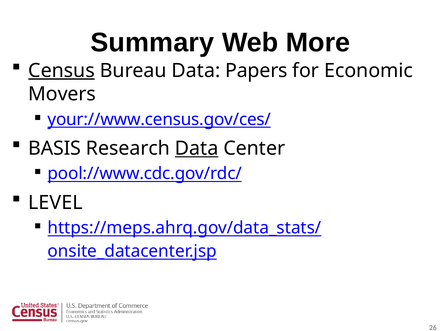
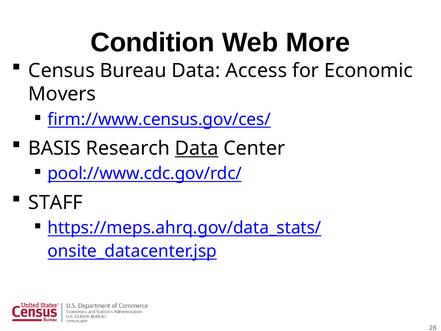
Summary: Summary -> Condition (153, 43)
Census underline: present -> none (62, 70)
Papers: Papers -> Access (256, 70)
your://www.census.gov/ces/: your://www.census.gov/ces/ -> firm://www.census.gov/ces/ (159, 119)
LEVEL: LEVEL -> STAFF (56, 202)
